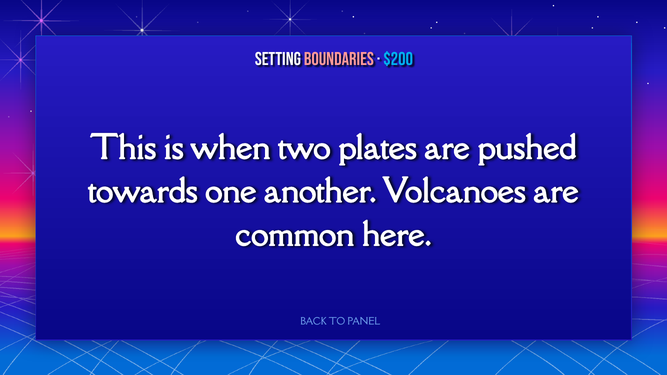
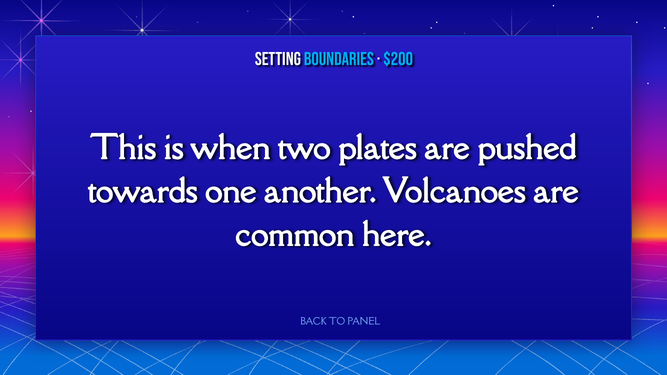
Boundaries colour: pink -> light blue (339, 59)
